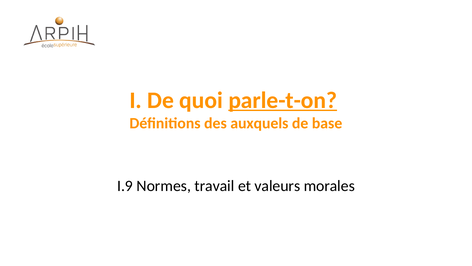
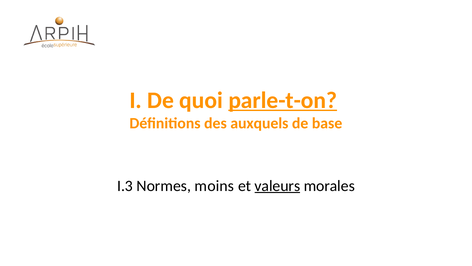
I.9: I.9 -> I.3 (125, 185)
travail: travail -> moins (214, 185)
valeurs underline: none -> present (277, 185)
